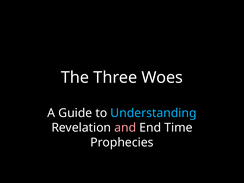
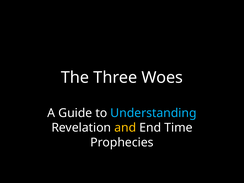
and colour: pink -> yellow (125, 128)
